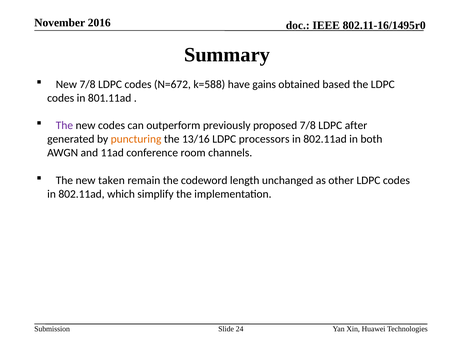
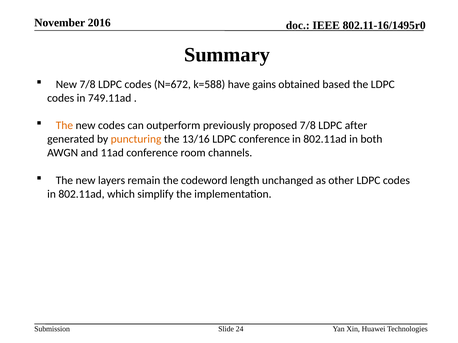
801.11ad: 801.11ad -> 749.11ad (110, 98)
The colour: purple -> orange (64, 126)
LDPC processors: processors -> conference (264, 139)
taken: taken -> layers (112, 181)
